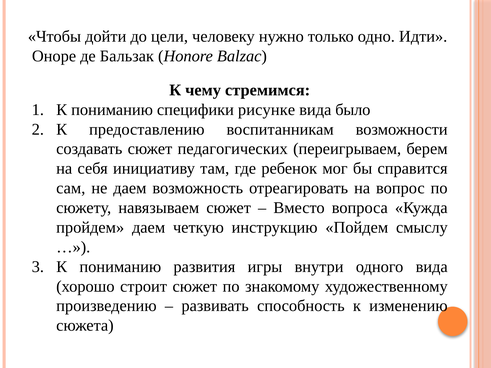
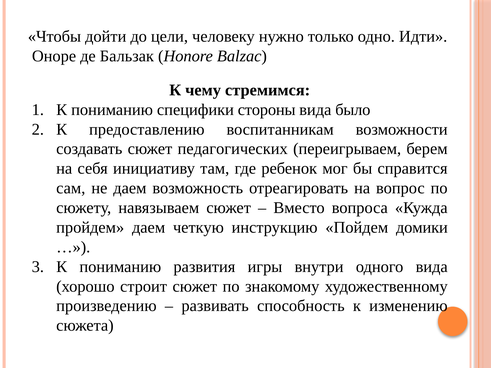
рисунке: рисунке -> стороны (267, 110)
смыслу: смыслу -> домики (422, 228)
